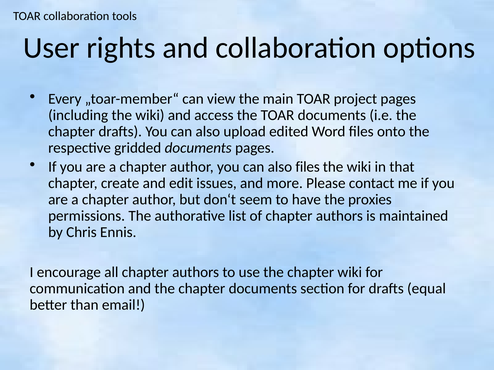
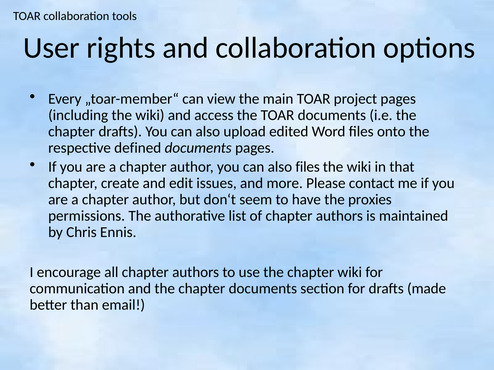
gridded: gridded -> defined (138, 148)
equal: equal -> made (427, 289)
